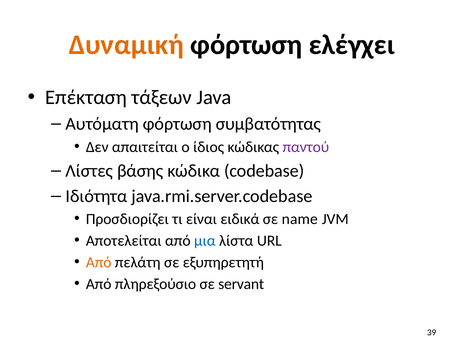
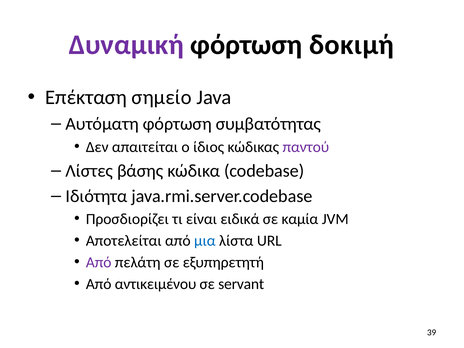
Δυναμική colour: orange -> purple (126, 45)
ελέγχει: ελέγχει -> δοκιμή (352, 45)
τάξεων: τάξεων -> σημείο (162, 97)
name: name -> καμία (300, 219)
Από colour: orange -> purple (99, 262)
πληρεξούσιο: πληρεξούσιο -> αντικειμένου (156, 284)
